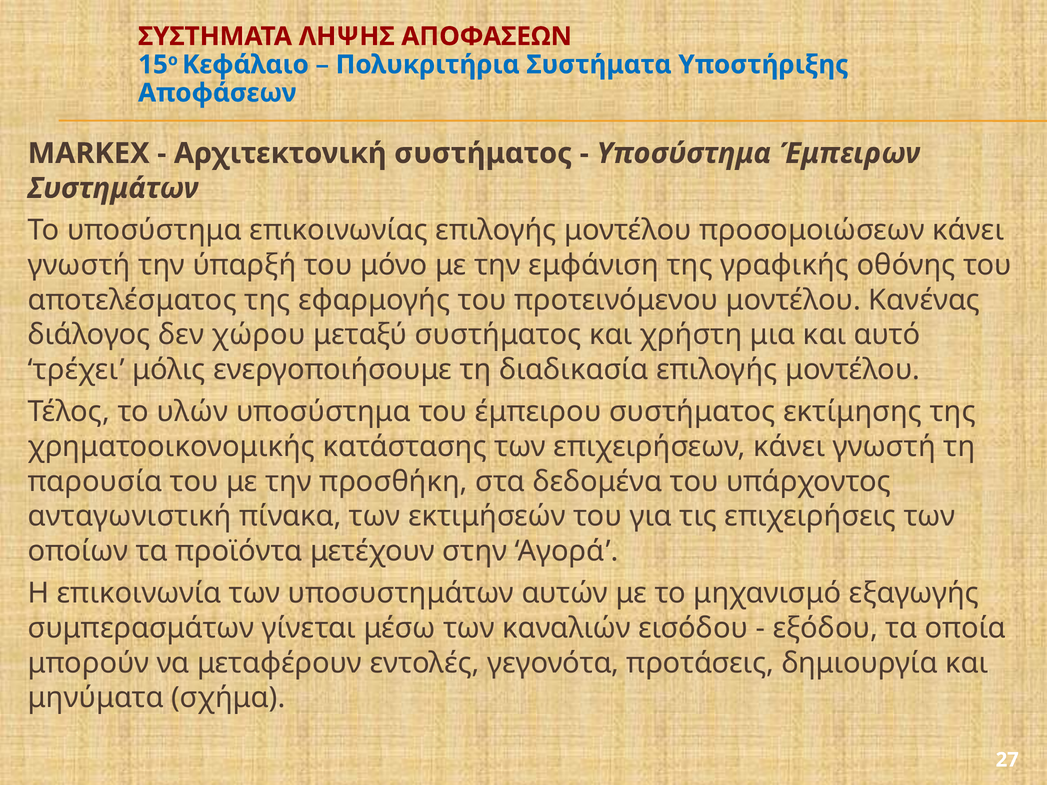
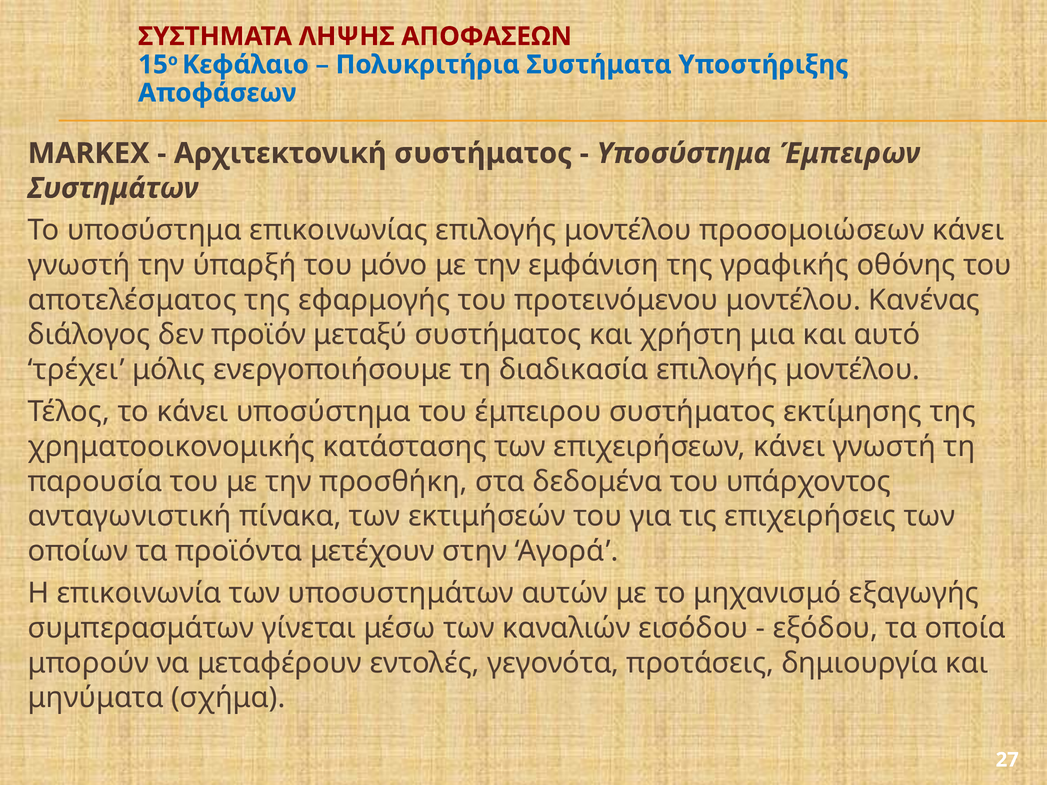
χώρου: χώρου -> προϊόν (259, 335)
το υλών: υλών -> κάνει (193, 412)
